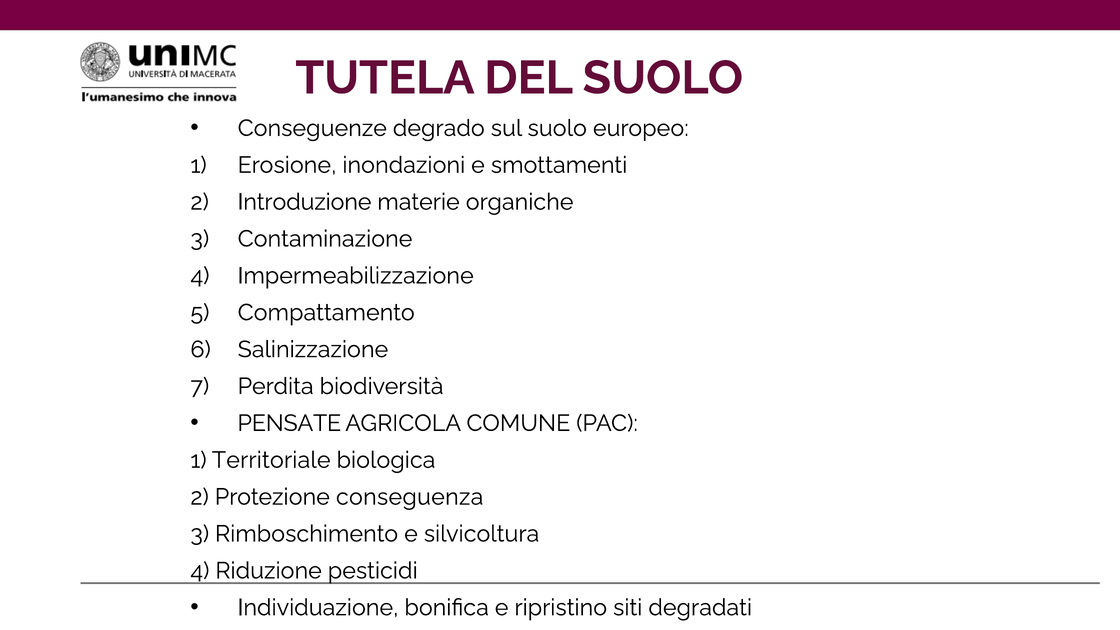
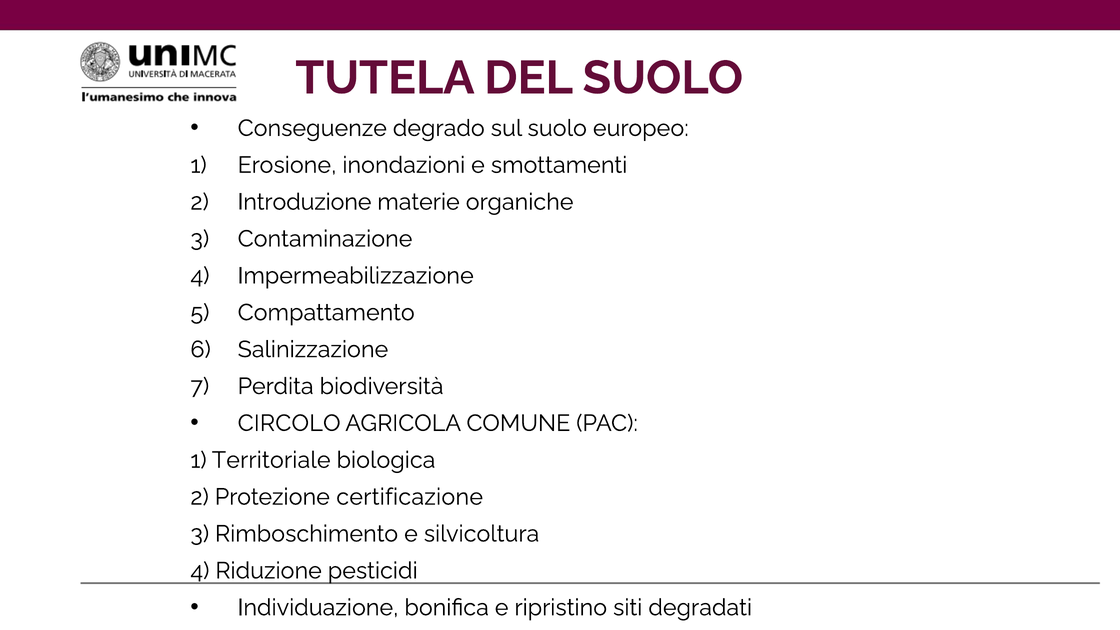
PENSATE: PENSATE -> CIRCOLO (289, 423)
conseguenza: conseguenza -> certificazione (410, 497)
